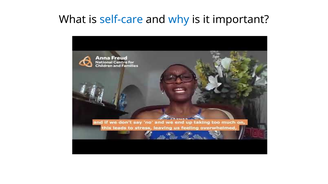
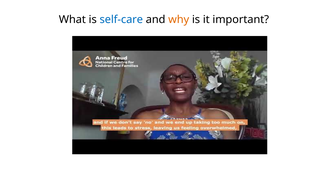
why colour: blue -> orange (179, 20)
